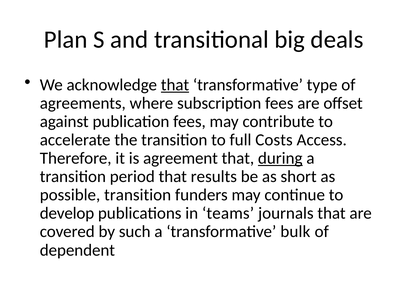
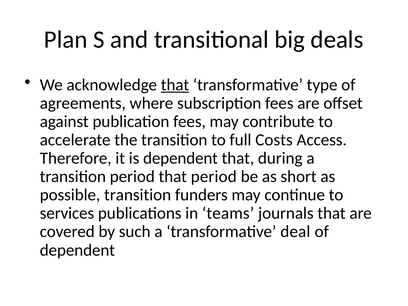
is agreement: agreement -> dependent (181, 158)
during underline: present -> none (280, 158)
that results: results -> period (214, 177)
develop: develop -> services (67, 213)
bulk: bulk -> deal (295, 232)
